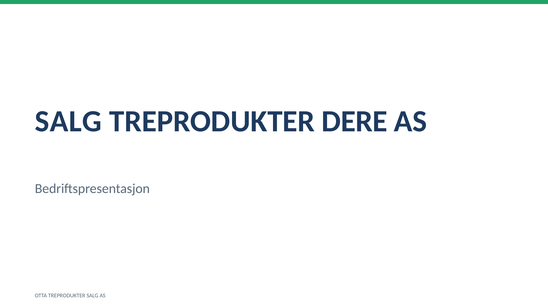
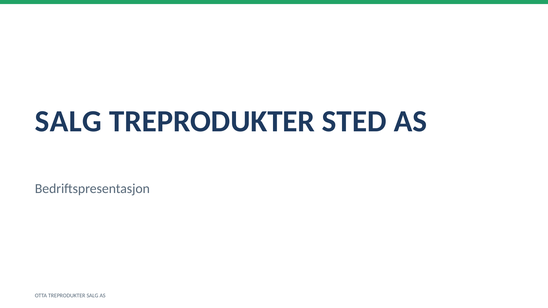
DERE: DERE -> STED (354, 122)
